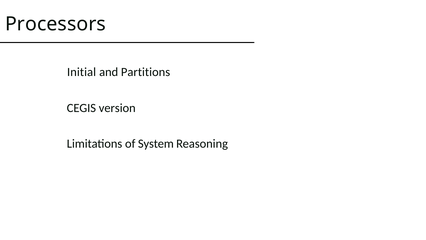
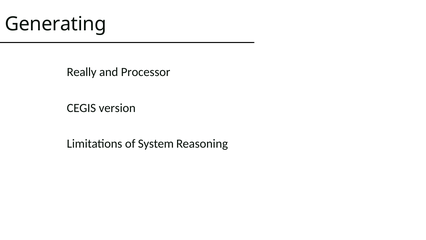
Processors: Processors -> Generating (56, 24)
Initial: Initial -> Really (82, 72)
Partitions: Partitions -> Processor (146, 72)
